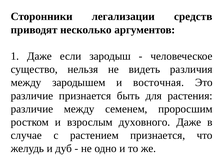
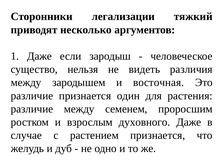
средств: средств -> тяжкий (193, 17)
быть: быть -> один (128, 96)
